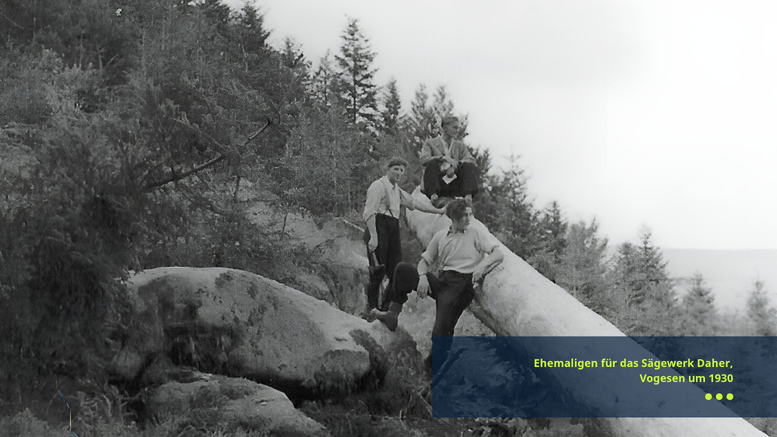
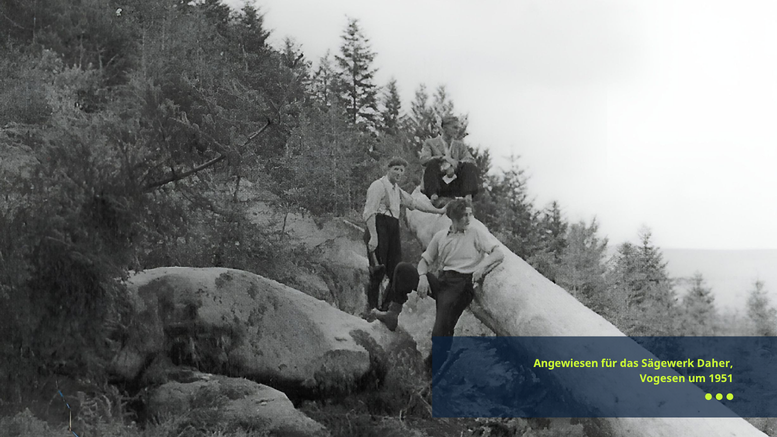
Ehemaligen: Ehemaligen -> Angewiesen (566, 363)
1930: 1930 -> 1951 (721, 378)
